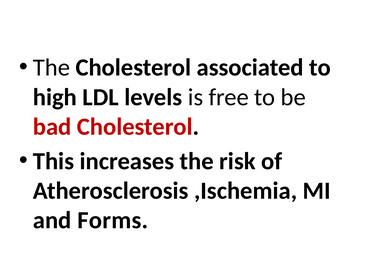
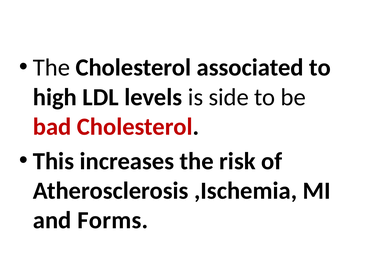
free: free -> side (229, 97)
